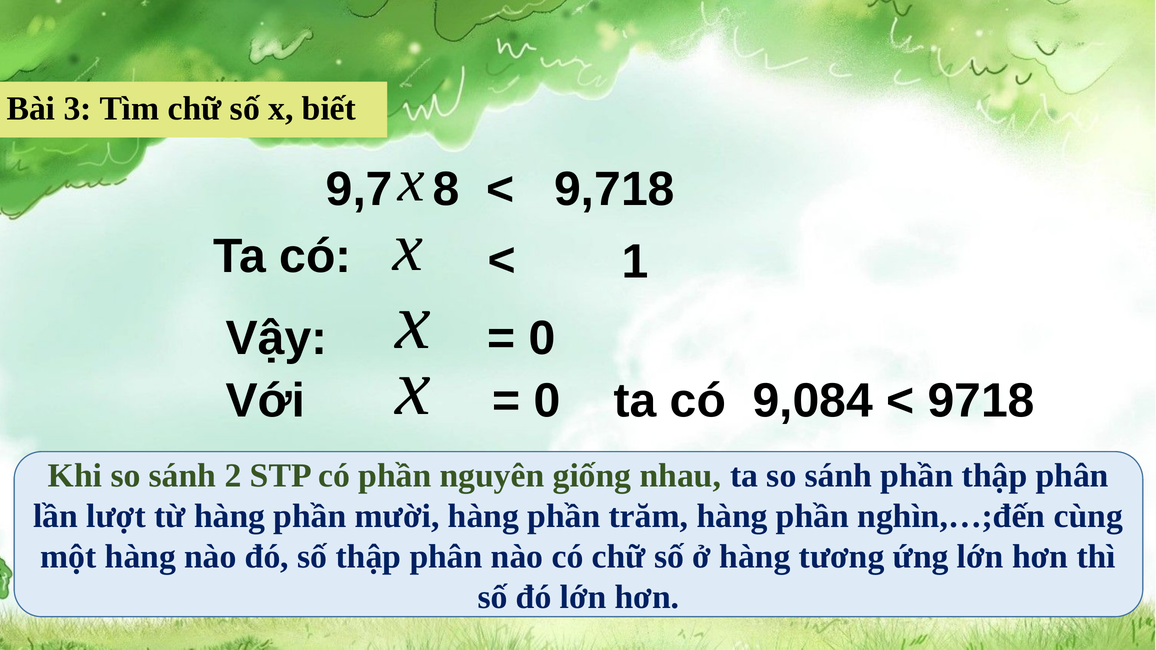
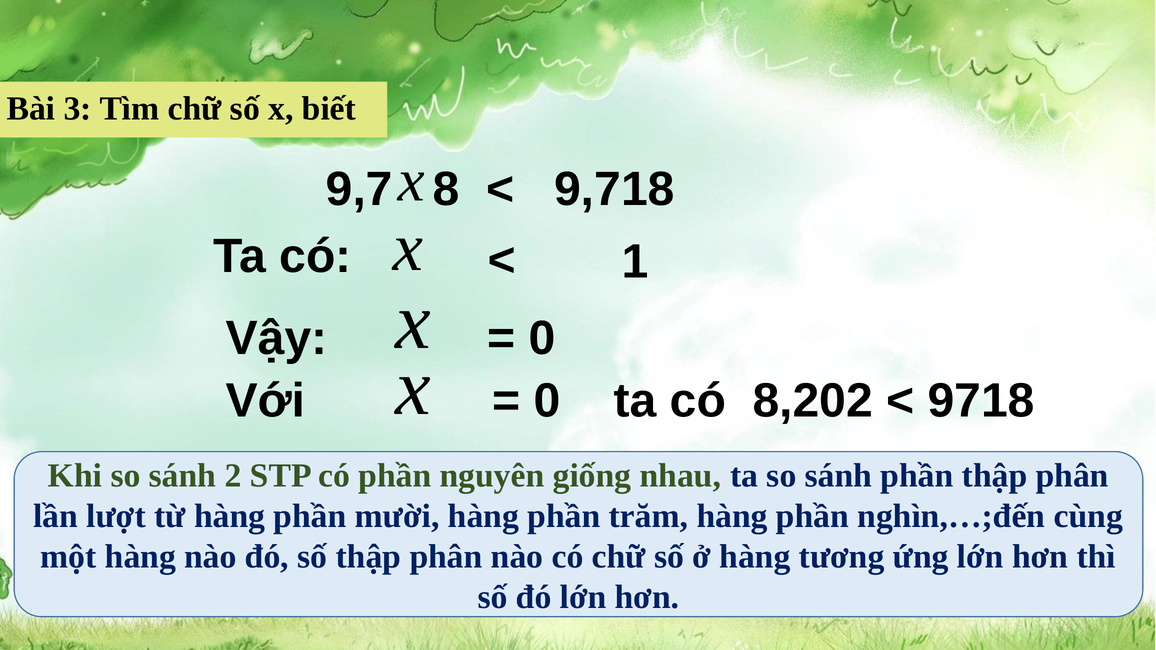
9,084: 9,084 -> 8,202 (813, 401)
